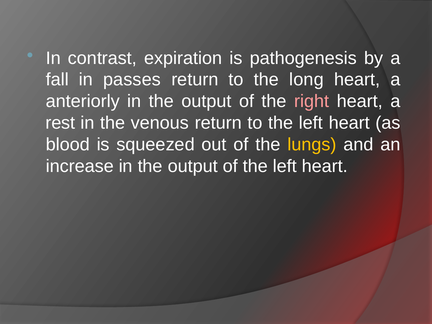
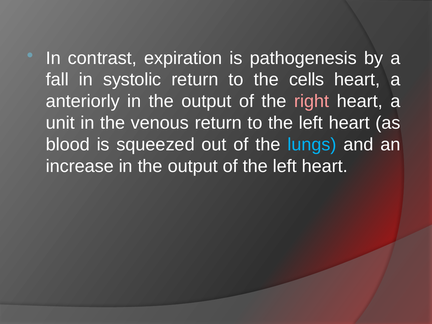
passes: passes -> systolic (132, 80)
long: long -> cells (307, 80)
rest: rest -> unit (60, 123)
lungs colour: yellow -> light blue (312, 144)
